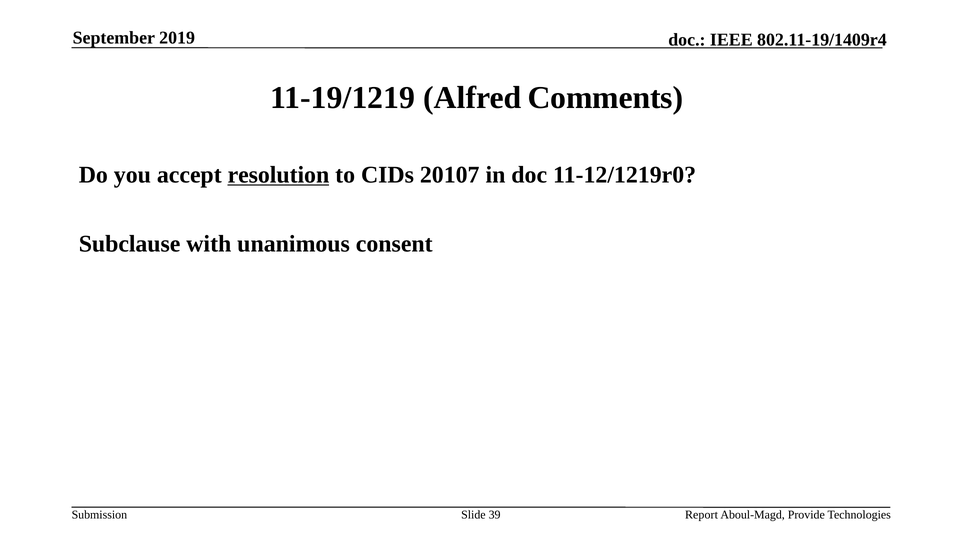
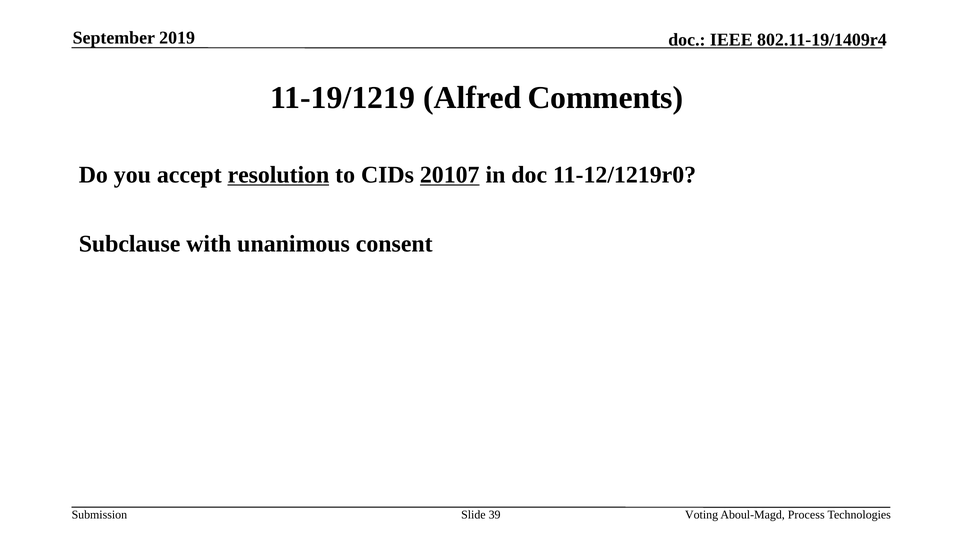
20107 underline: none -> present (450, 175)
Report: Report -> Voting (702, 515)
Provide: Provide -> Process (806, 515)
